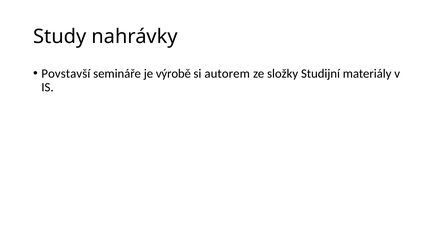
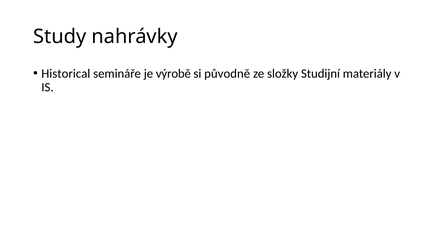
Povstavší: Povstavší -> Historical (66, 74)
autorem: autorem -> původně (227, 74)
